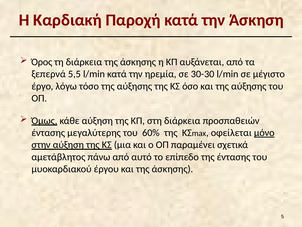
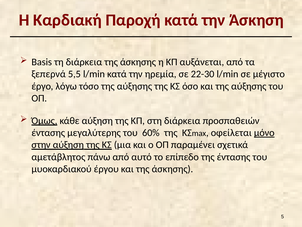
Όρος: Όρος -> Basis (42, 62)
30-30: 30-30 -> 22-30 (203, 74)
